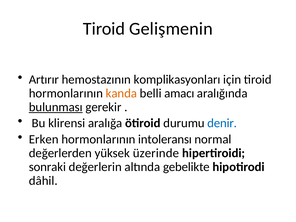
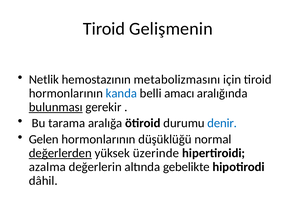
Artırır: Artırır -> Netlik (44, 79)
komplikasyonları: komplikasyonları -> metabolizmasını (177, 79)
kanda colour: orange -> blue (121, 93)
klirensi: klirensi -> tarama (67, 123)
Erken: Erken -> Gelen (44, 139)
intoleransı: intoleransı -> düşüklüğü (165, 139)
değerlerden underline: none -> present (60, 153)
sonraki: sonraki -> azalma (47, 167)
